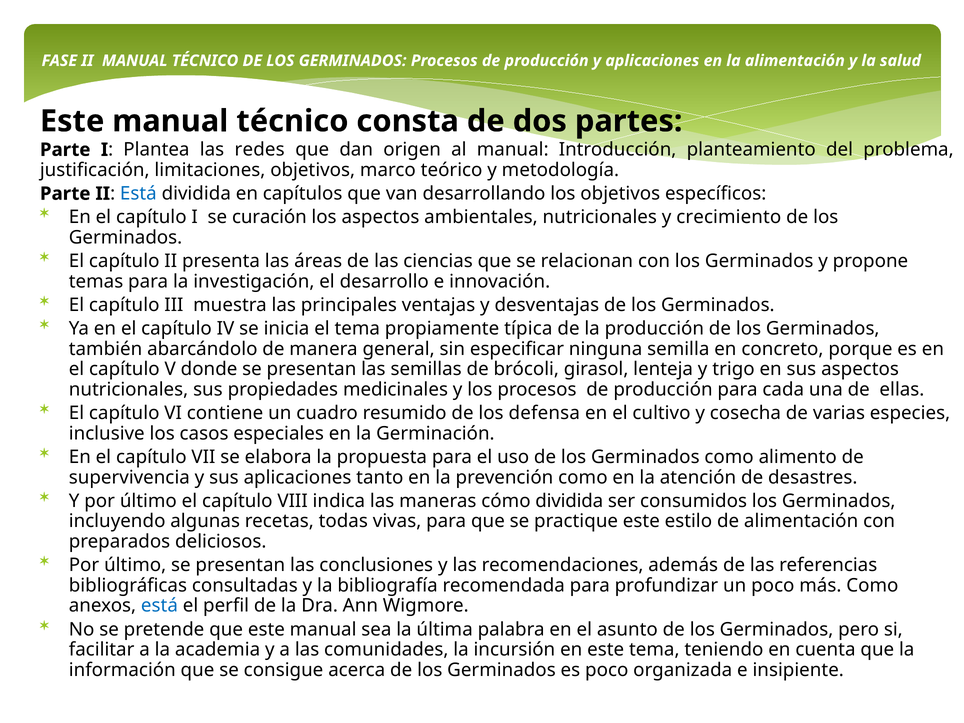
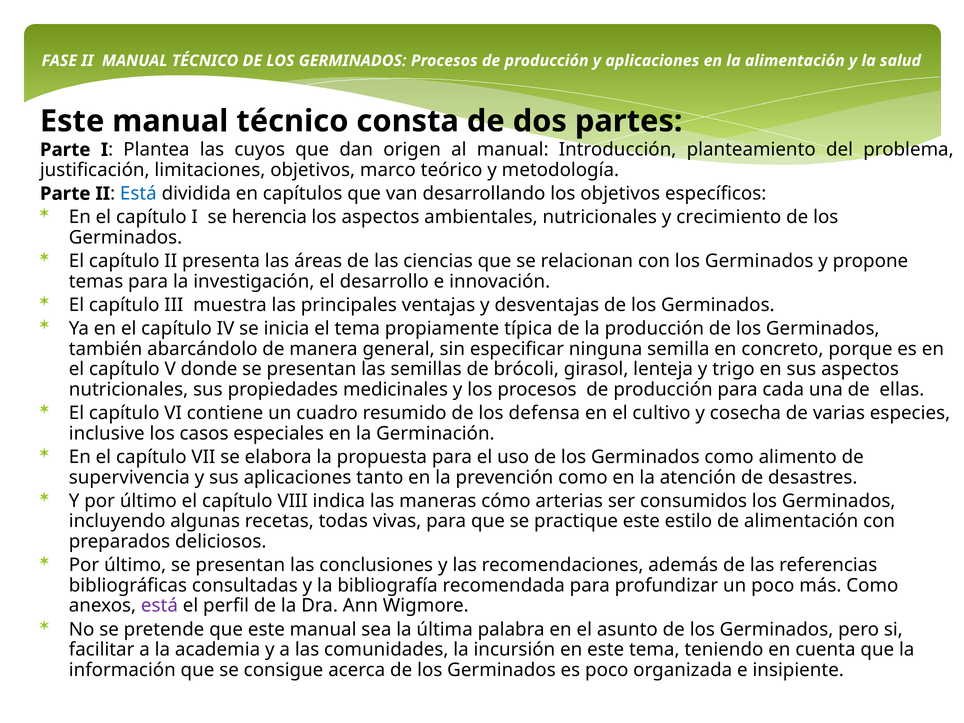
redes: redes -> cuyos (260, 150)
curación: curación -> herencia (269, 217)
cómo dividida: dividida -> arterias (569, 501)
está colour: blue -> purple (159, 606)
